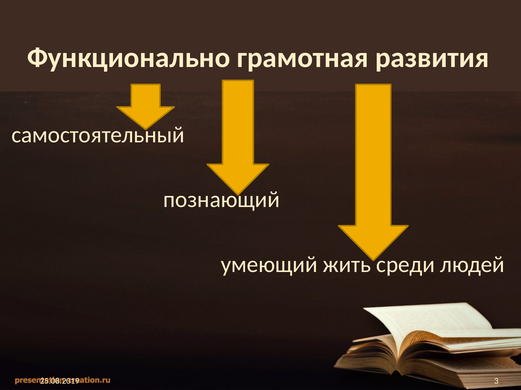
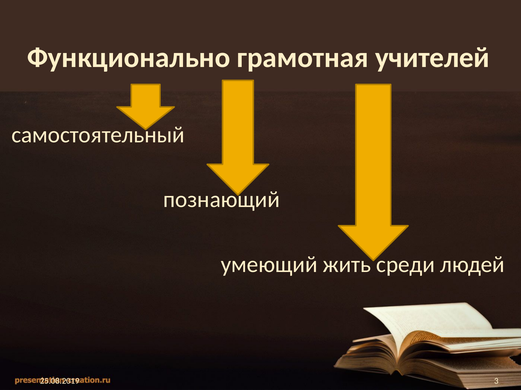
развития: развития -> учителей (432, 58)
